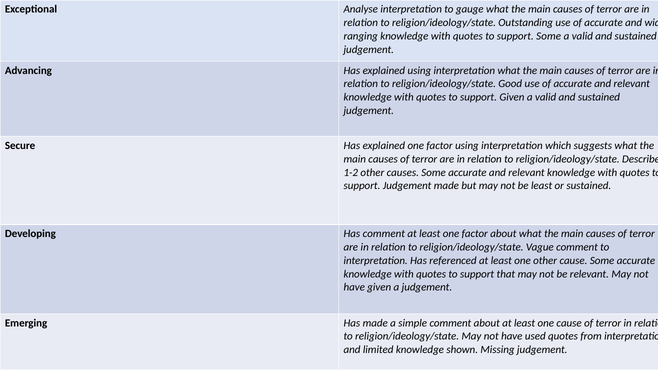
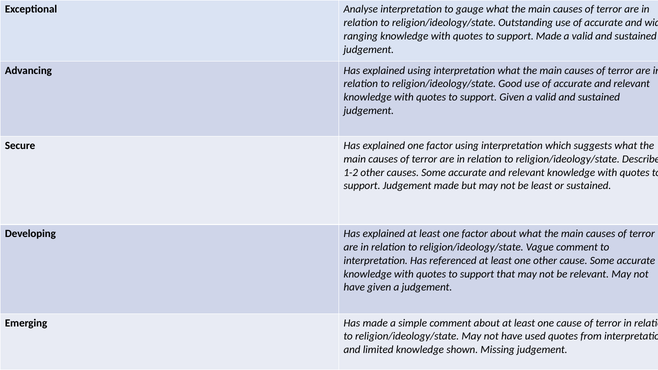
support Some: Some -> Made (549, 36)
Developing Has comment: comment -> explained (384, 234)
